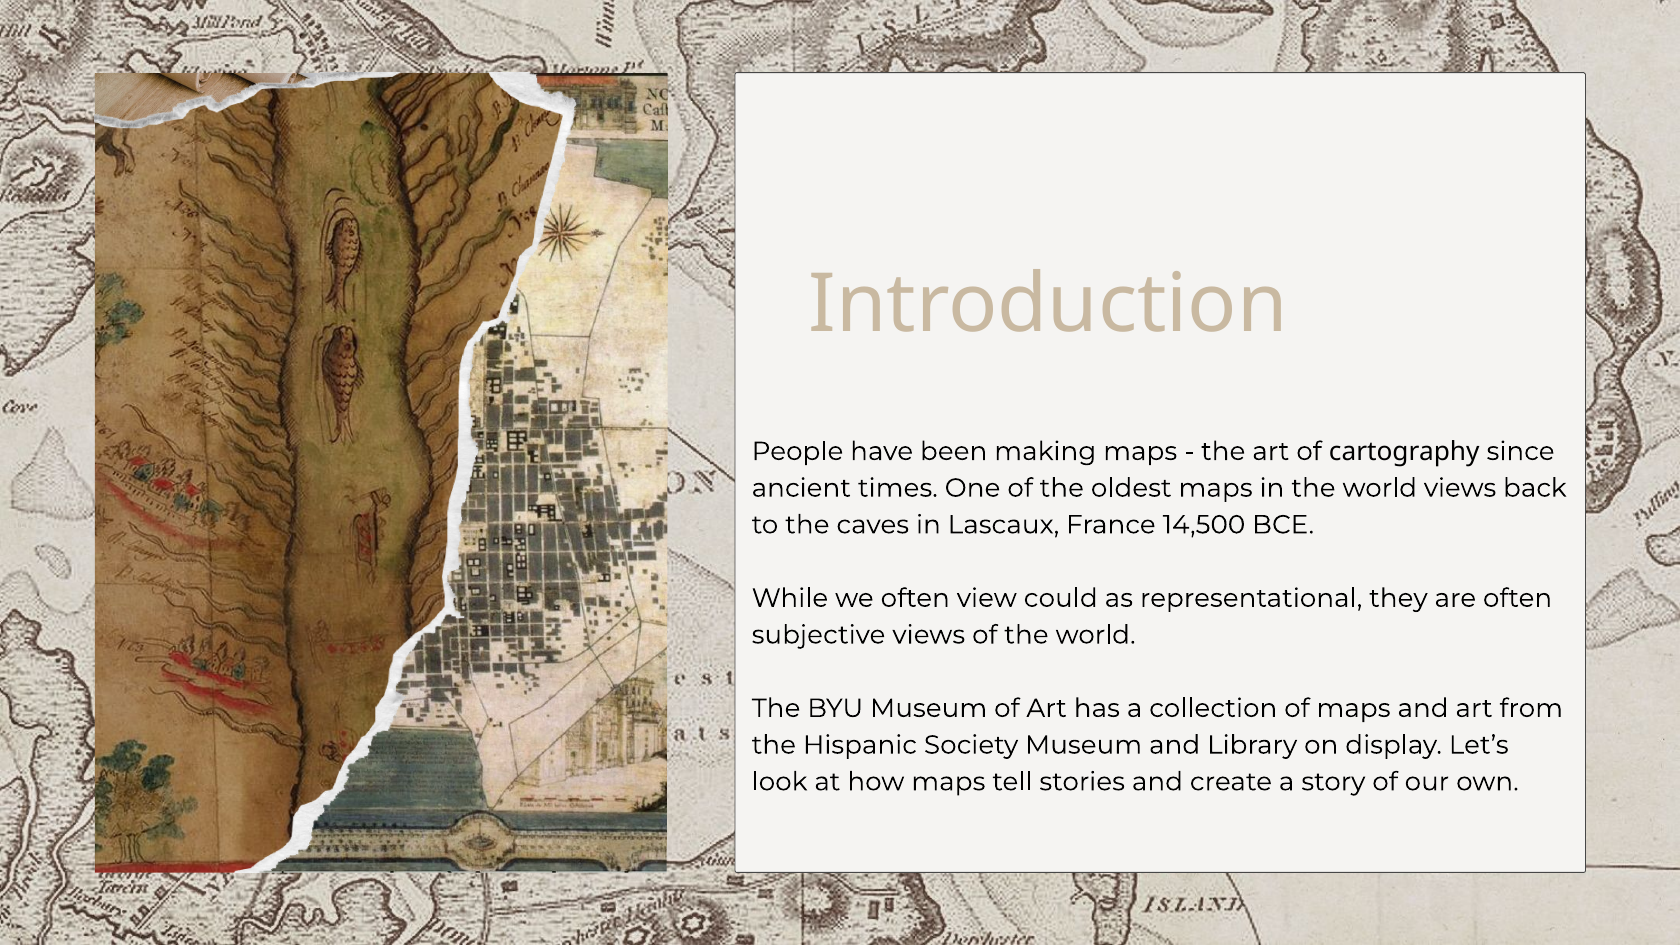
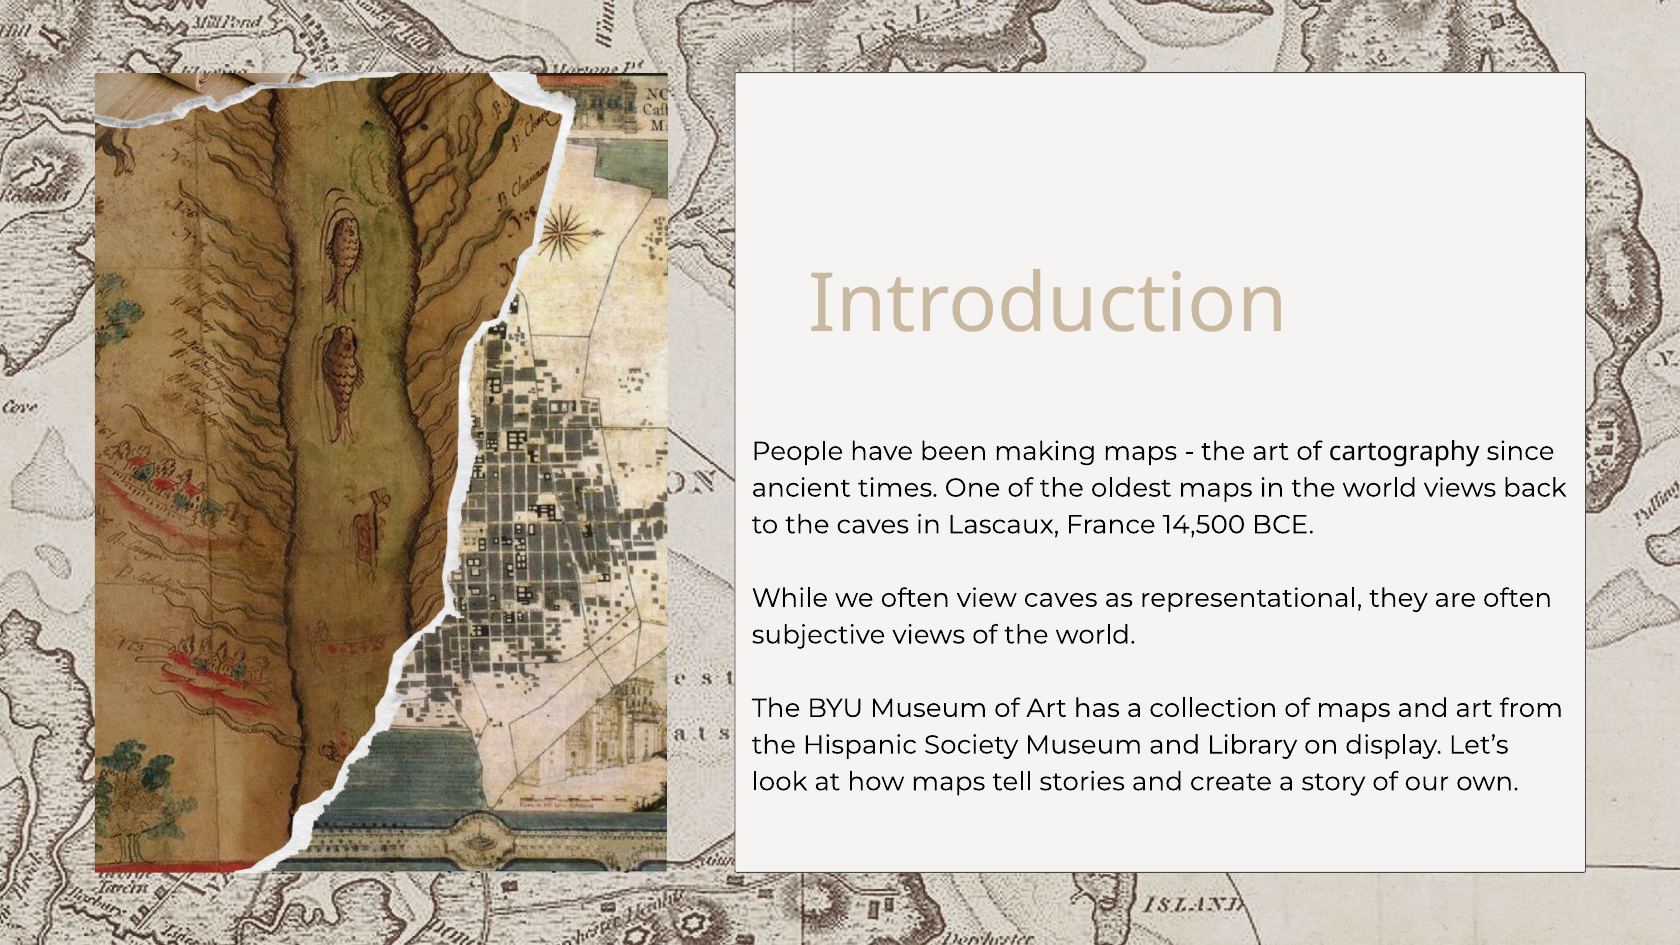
view could: could -> caves (1061, 598)
